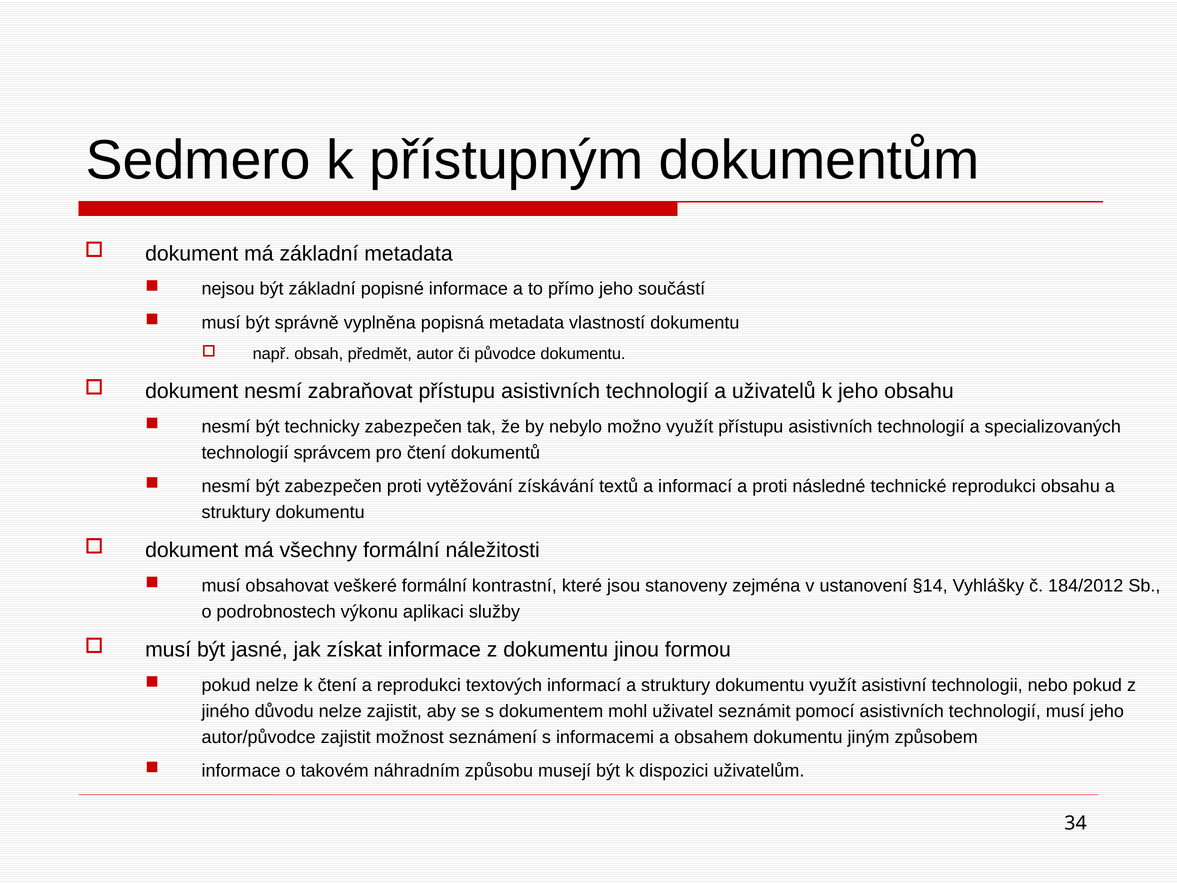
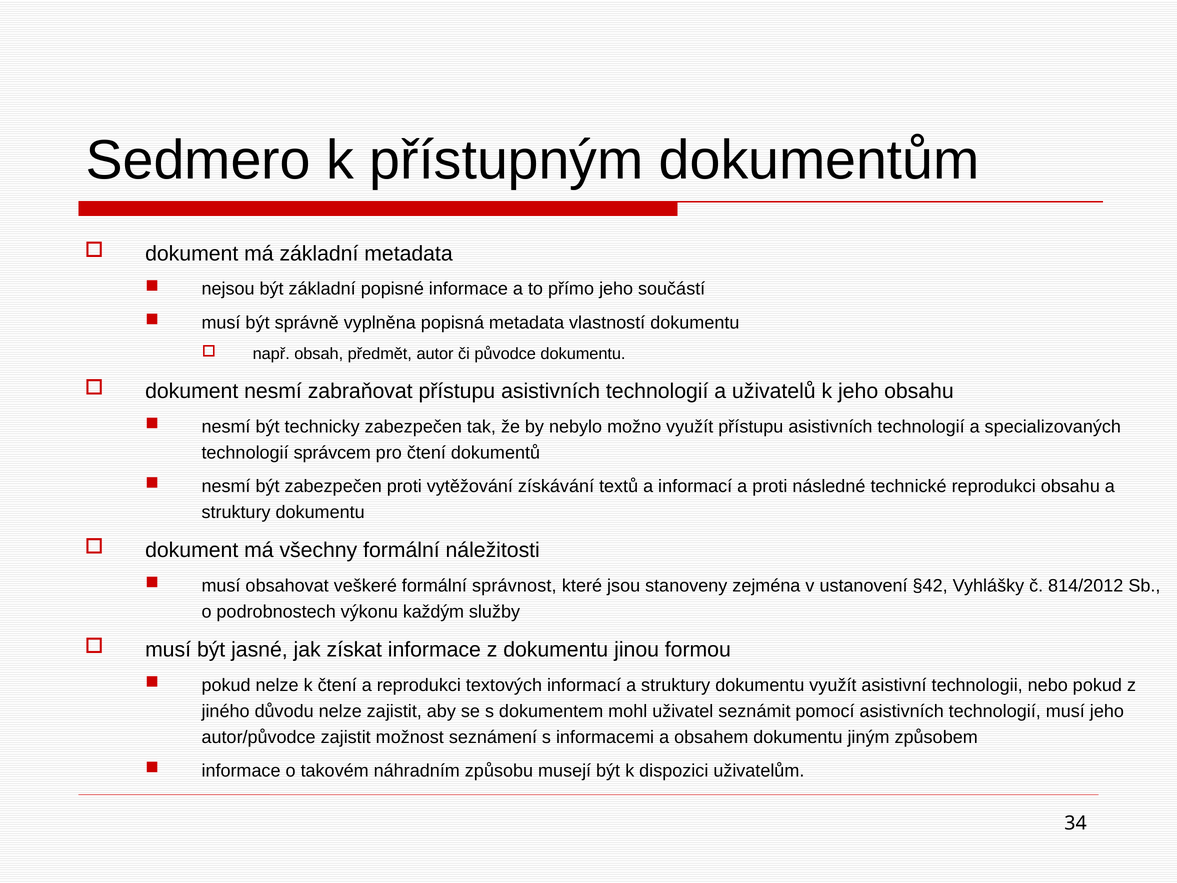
kontrastní: kontrastní -> správnost (514, 586)
§14: §14 -> §42 (930, 586)
184/2012: 184/2012 -> 814/2012 (1086, 586)
aplikaci: aplikaci -> každým (434, 612)
